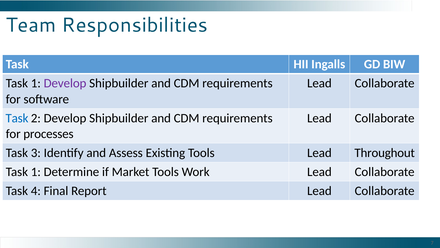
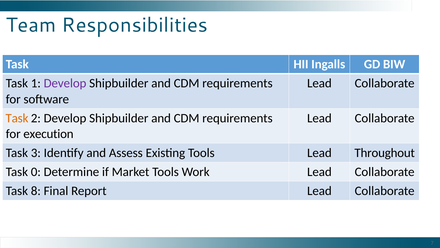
Task colour: blue -> orange (17, 118)
processes: processes -> execution (48, 134)
1: 1 -> 0 (36, 172)
4: 4 -> 8 (36, 191)
